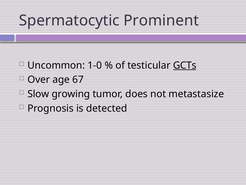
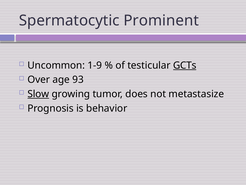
1-0: 1-0 -> 1-9 (95, 65)
67: 67 -> 93 (78, 79)
Slow underline: none -> present (38, 94)
detected: detected -> behavior (107, 108)
